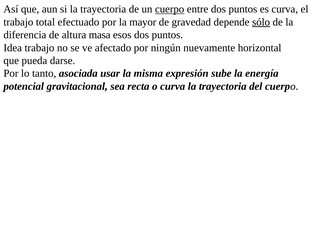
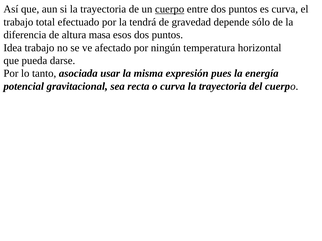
mayor: mayor -> tendrá (143, 22)
sólo underline: present -> none (261, 22)
nuevamente: nuevamente -> temperatura (209, 48)
sube: sube -> pues (221, 74)
